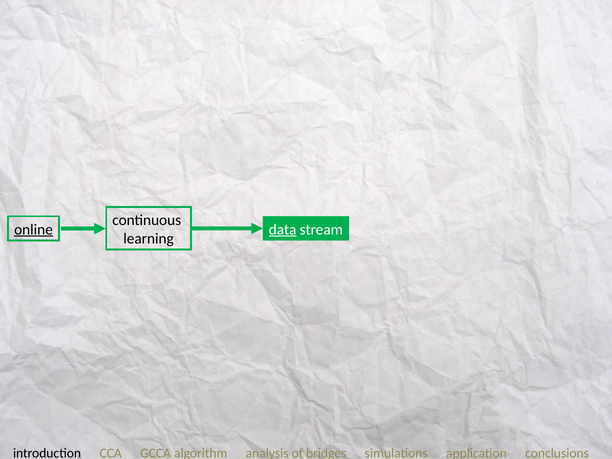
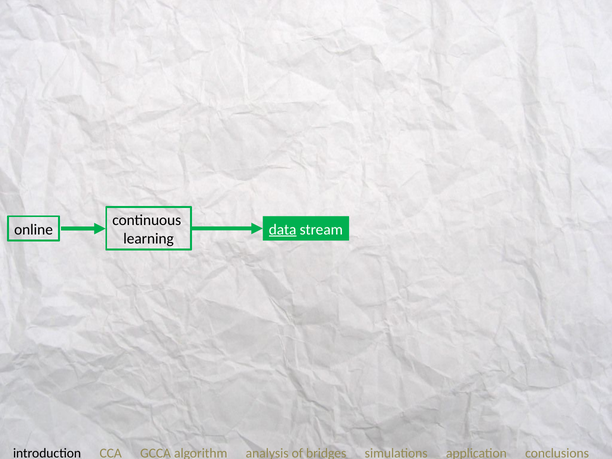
online underline: present -> none (34, 230)
